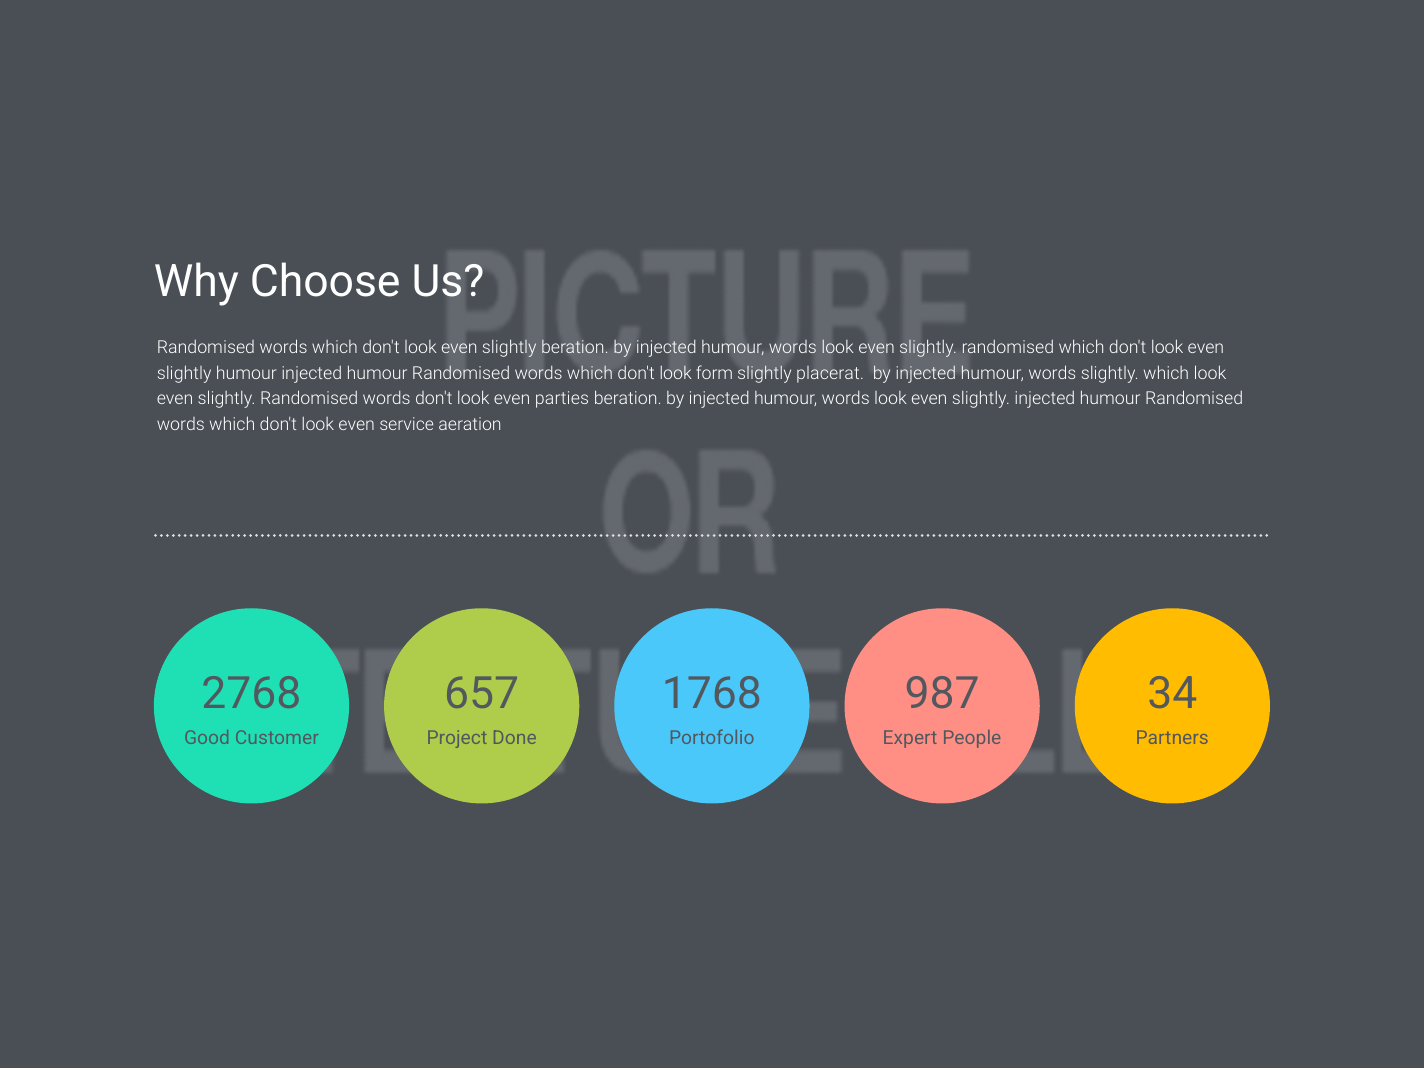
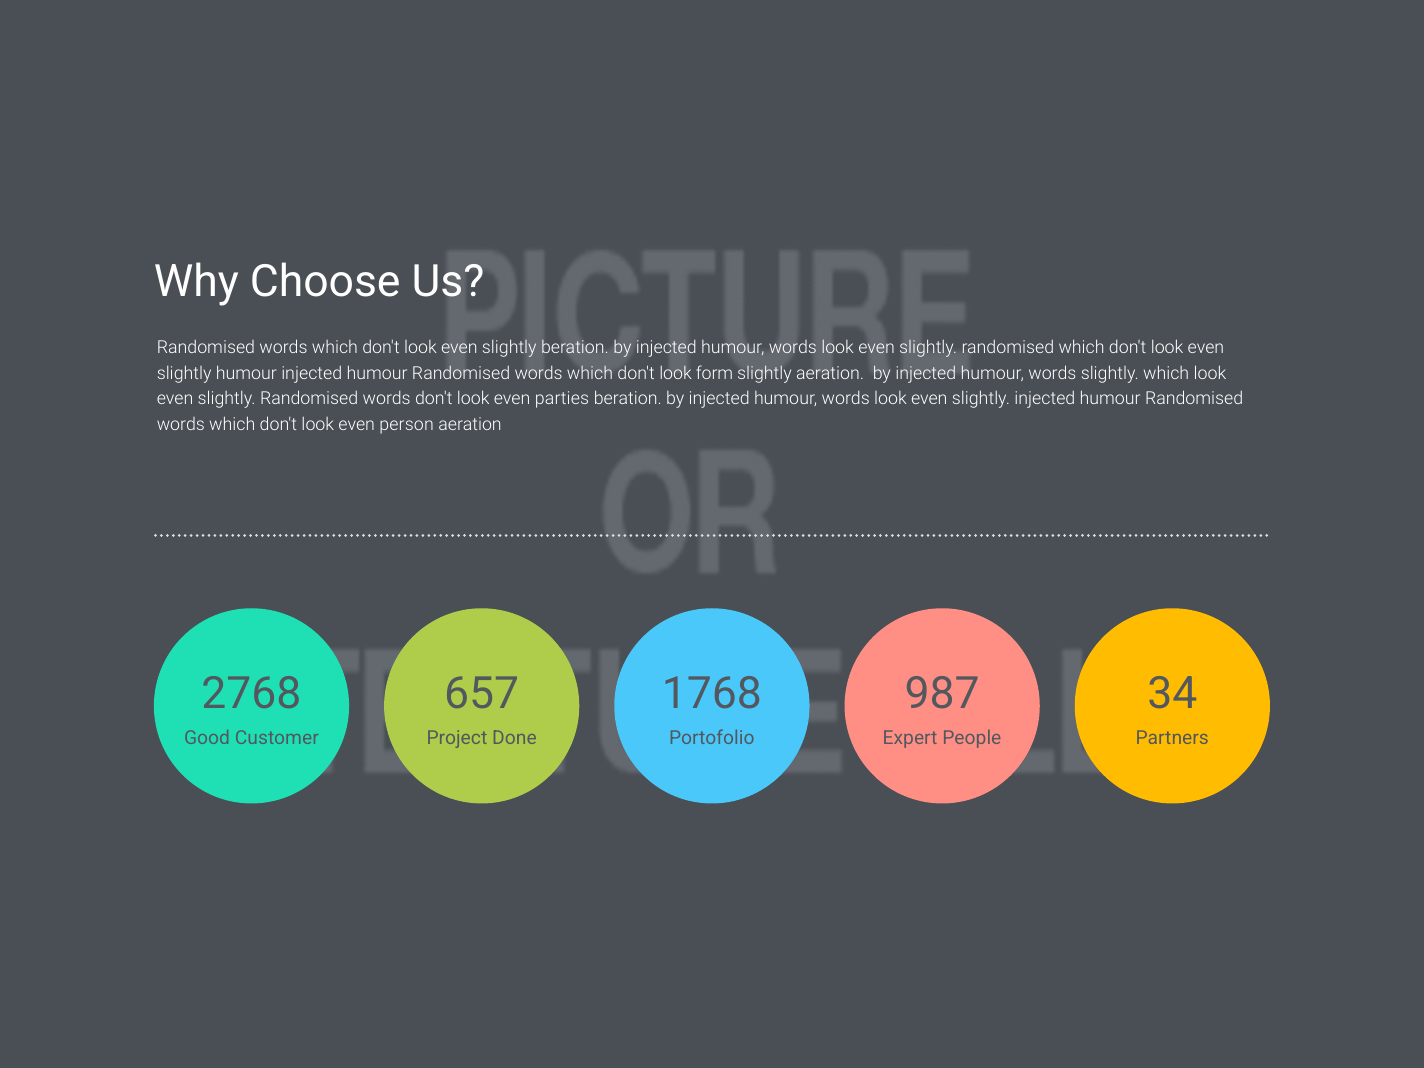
slightly placerat: placerat -> aeration (830, 373)
service: service -> person (407, 425)
